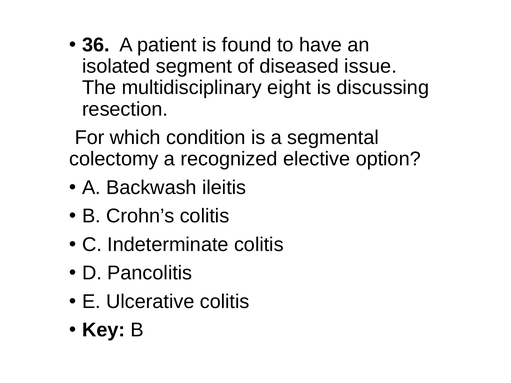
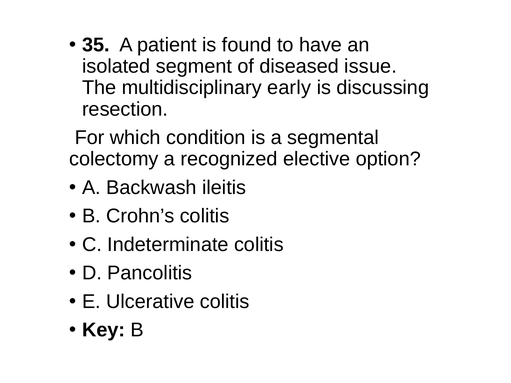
36: 36 -> 35 (96, 45)
eight: eight -> early (289, 88)
